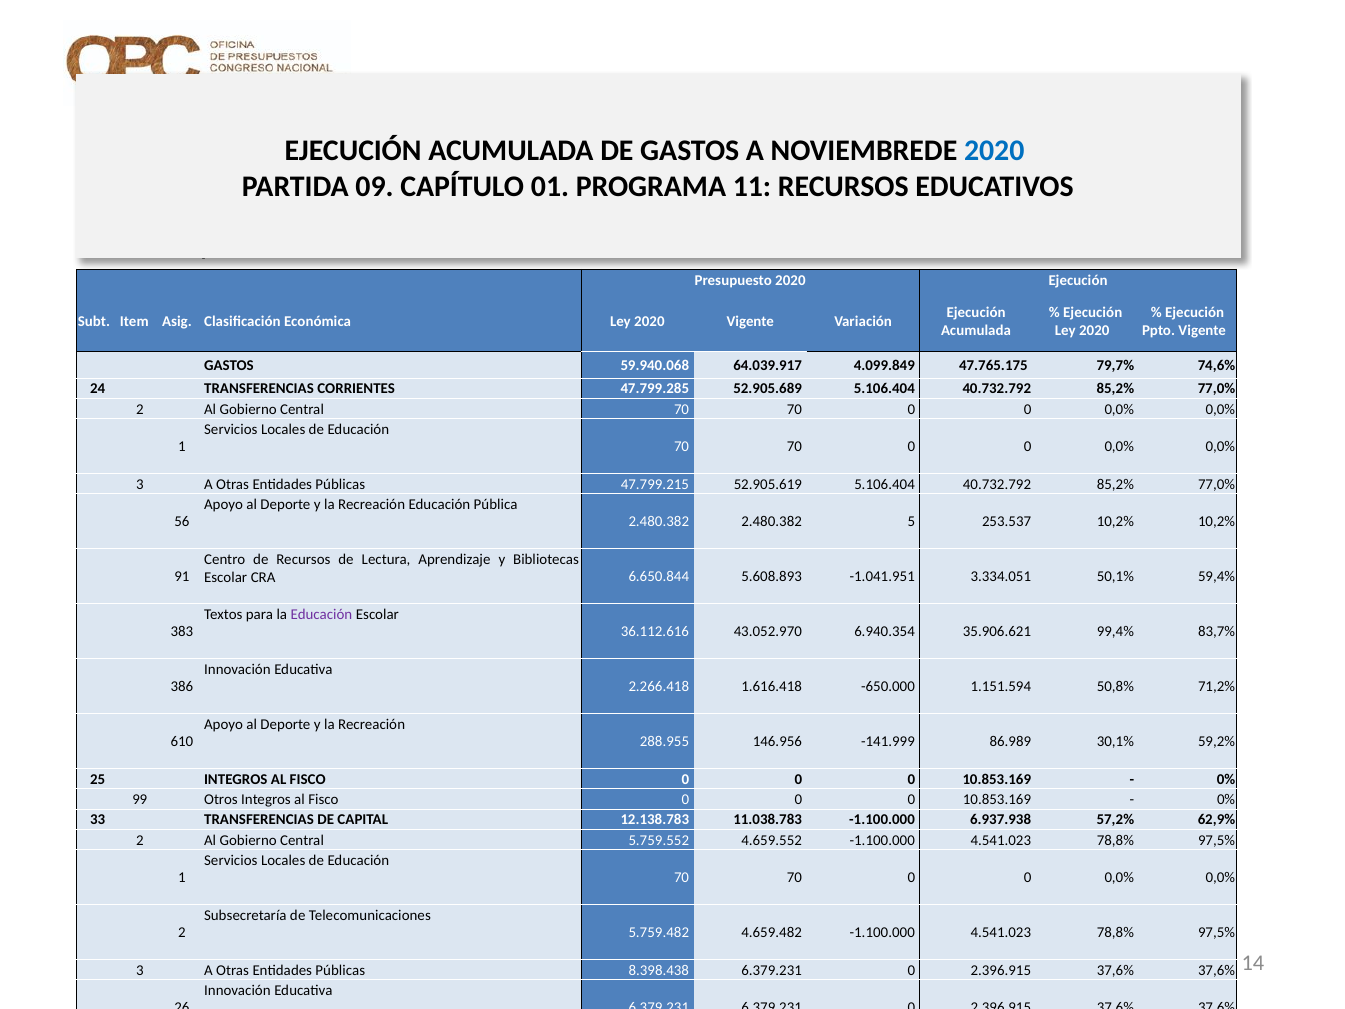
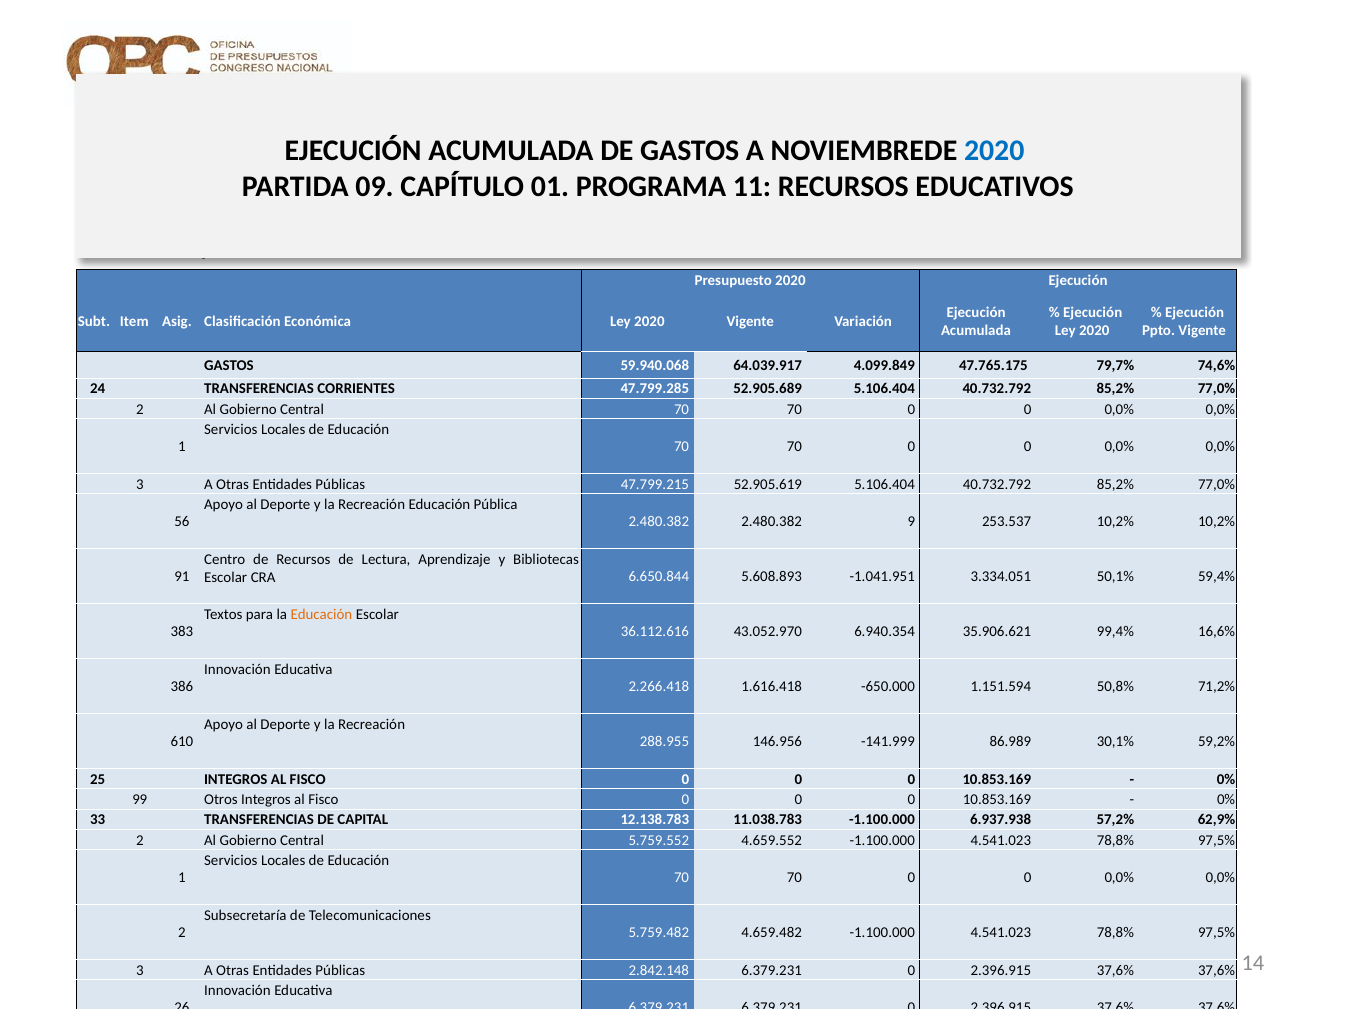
5: 5 -> 9 (911, 522)
Educación colour: purple -> orange (321, 614)
83,7%: 83,7% -> 16,6% (1217, 632)
8.398.438: 8.398.438 -> 2.842.148 (659, 970)
